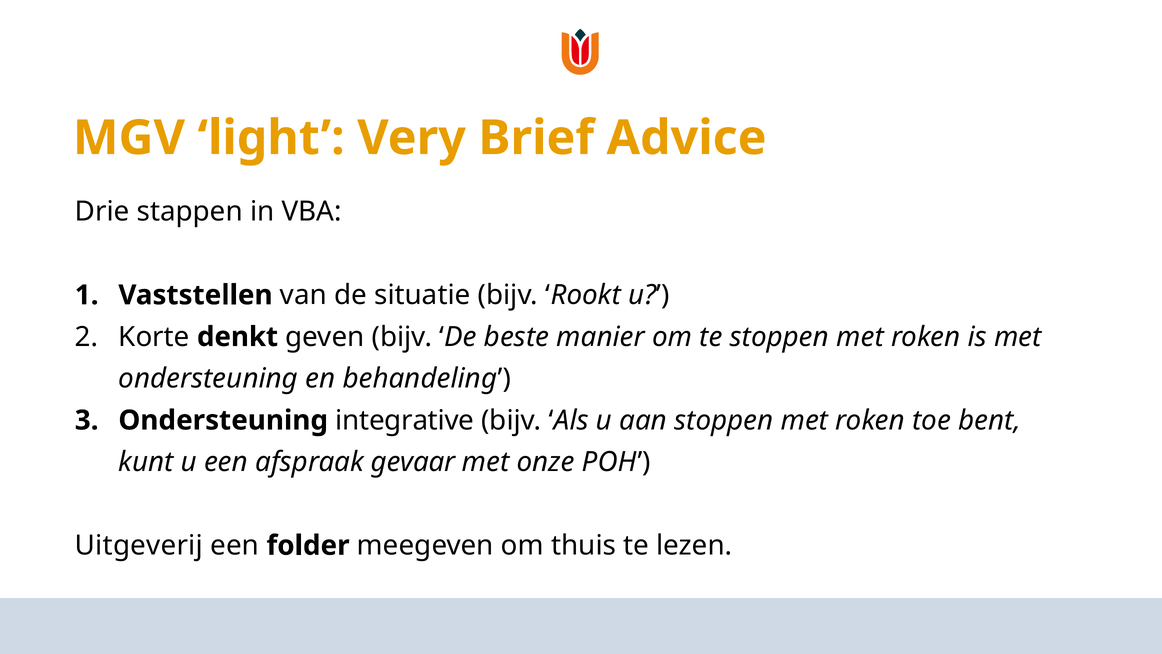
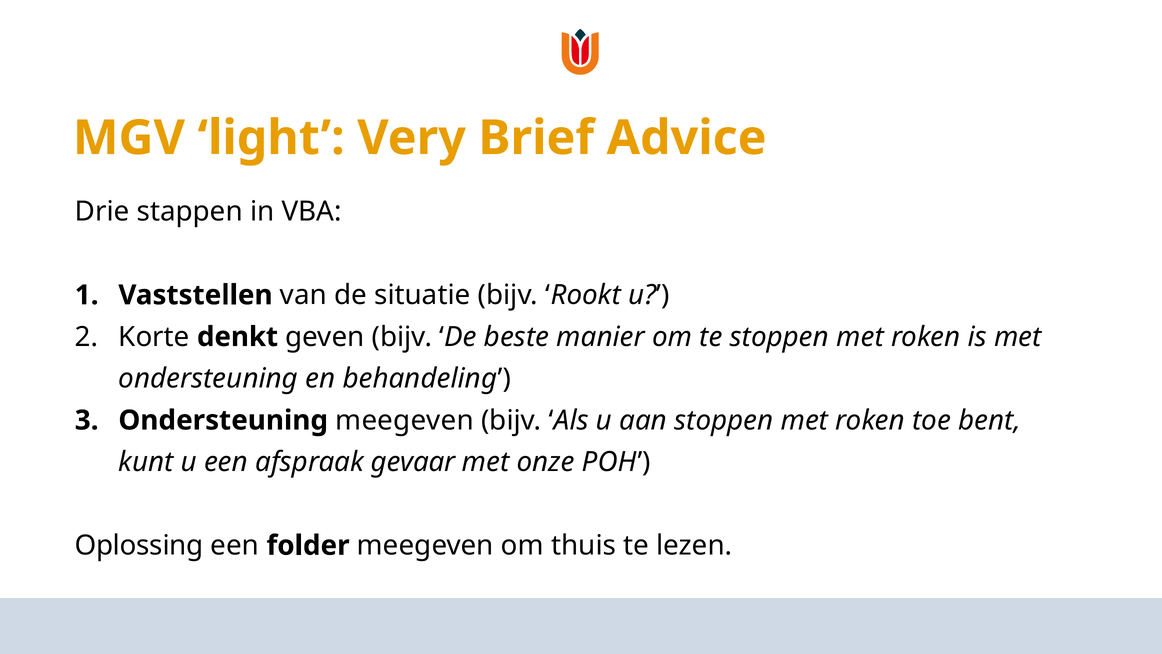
Ondersteuning integrative: integrative -> meegeven (405, 420)
Uitgeverij: Uitgeverij -> Oplossing (139, 545)
